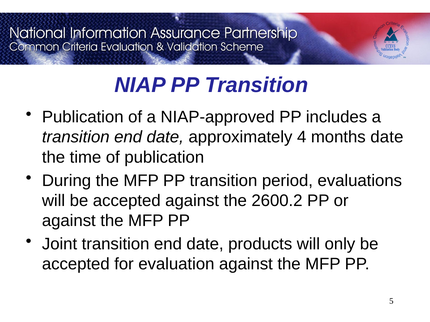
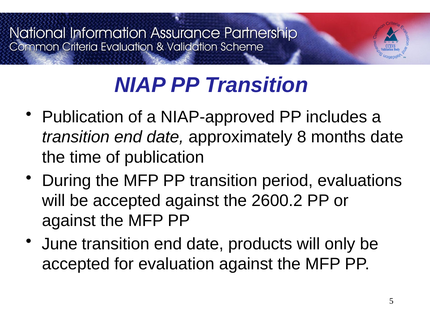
4: 4 -> 8 (302, 137)
Joint: Joint -> June (60, 244)
